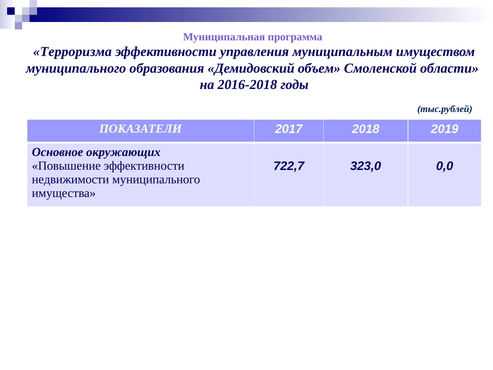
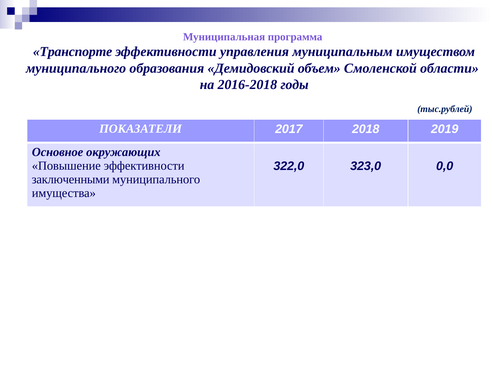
Терроризма: Терроризма -> Транспорте (73, 52)
722,7: 722,7 -> 322,0 (289, 166)
недвижимости: недвижимости -> заключенными (71, 179)
